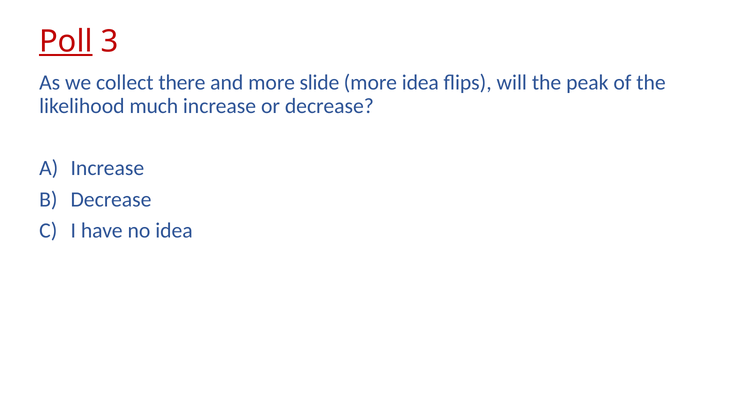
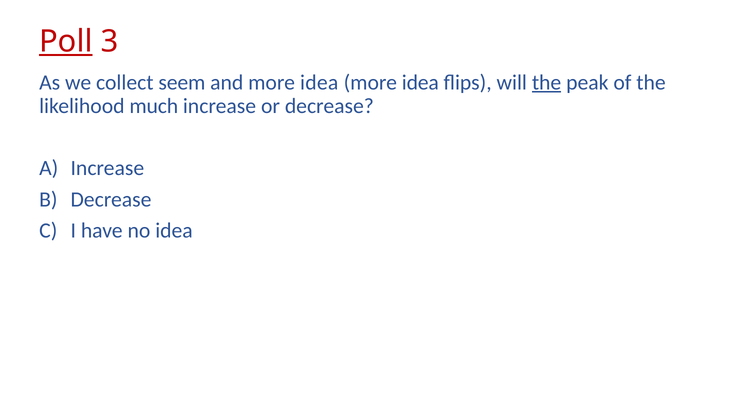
there: there -> seem (182, 82)
and more slide: slide -> idea (319, 82)
the underline: none -> present (547, 82)
